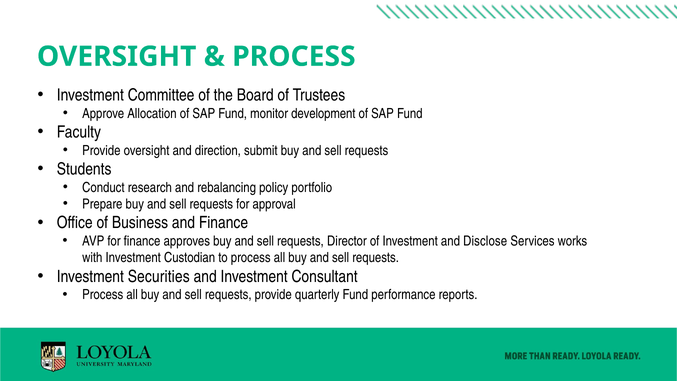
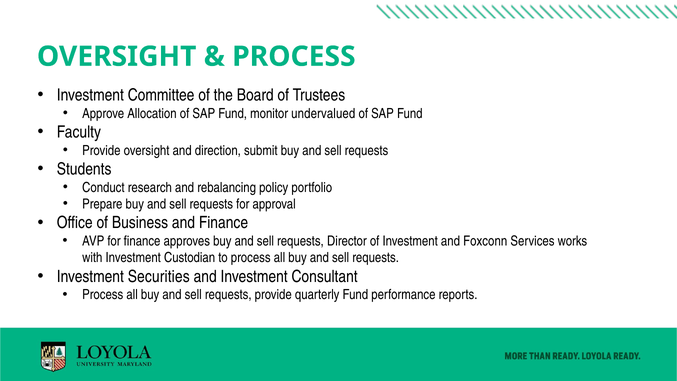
development: development -> undervalued (323, 113)
Disclose: Disclose -> Foxconn (485, 241)
